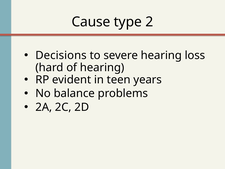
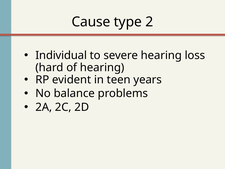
Decisions: Decisions -> Individual (61, 55)
